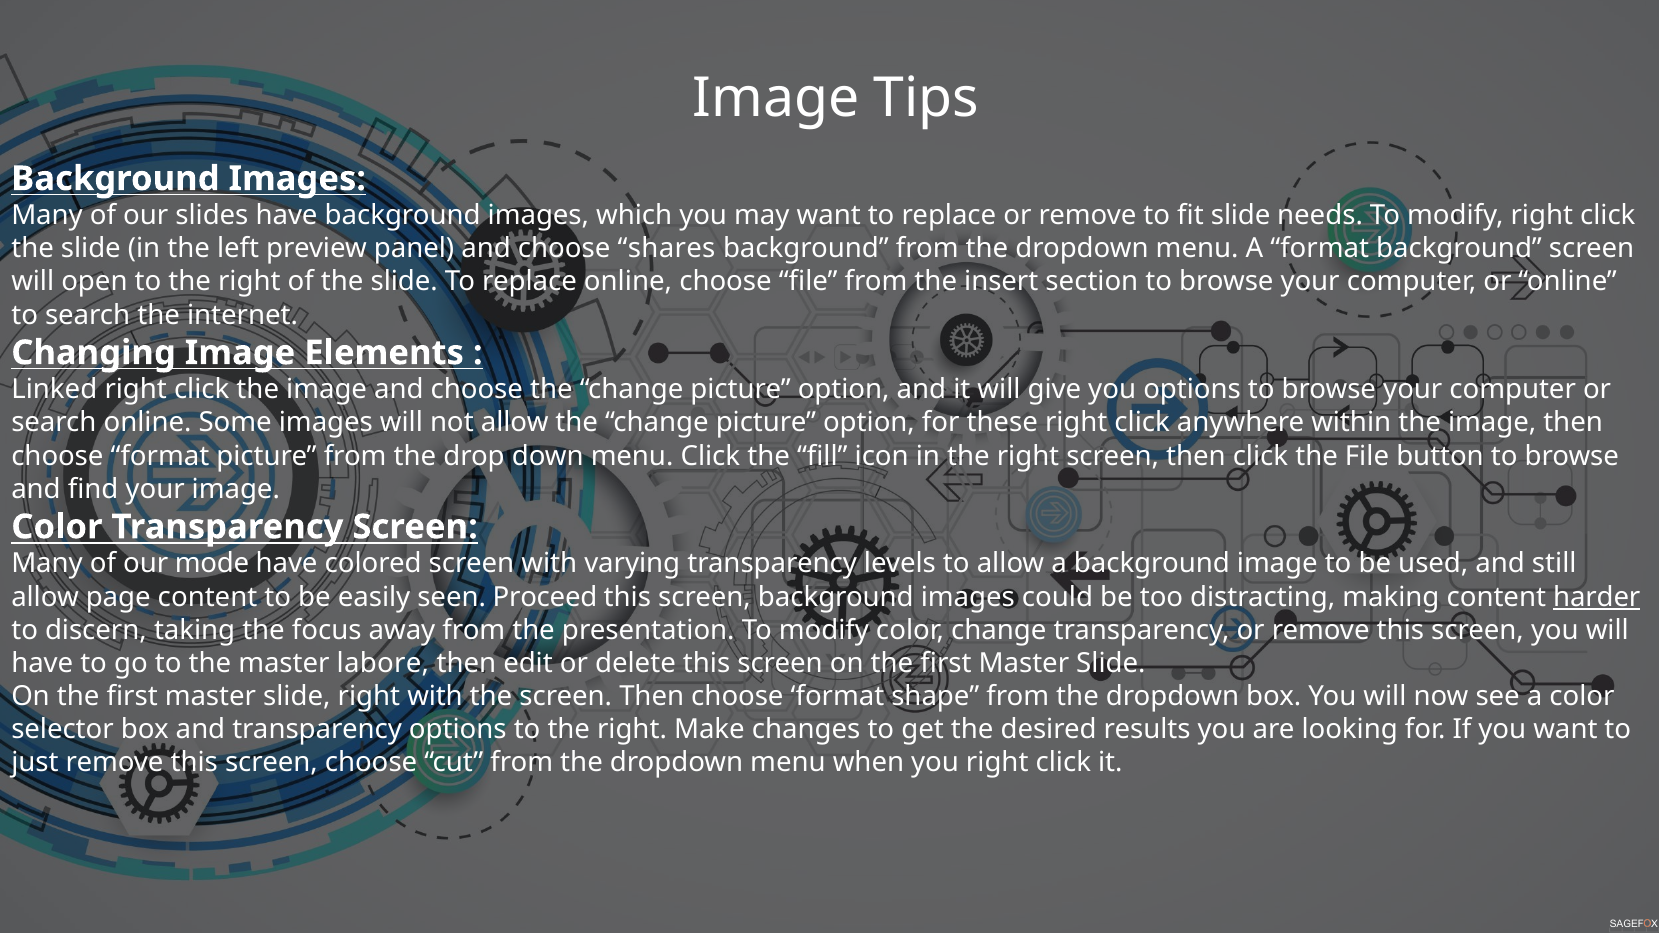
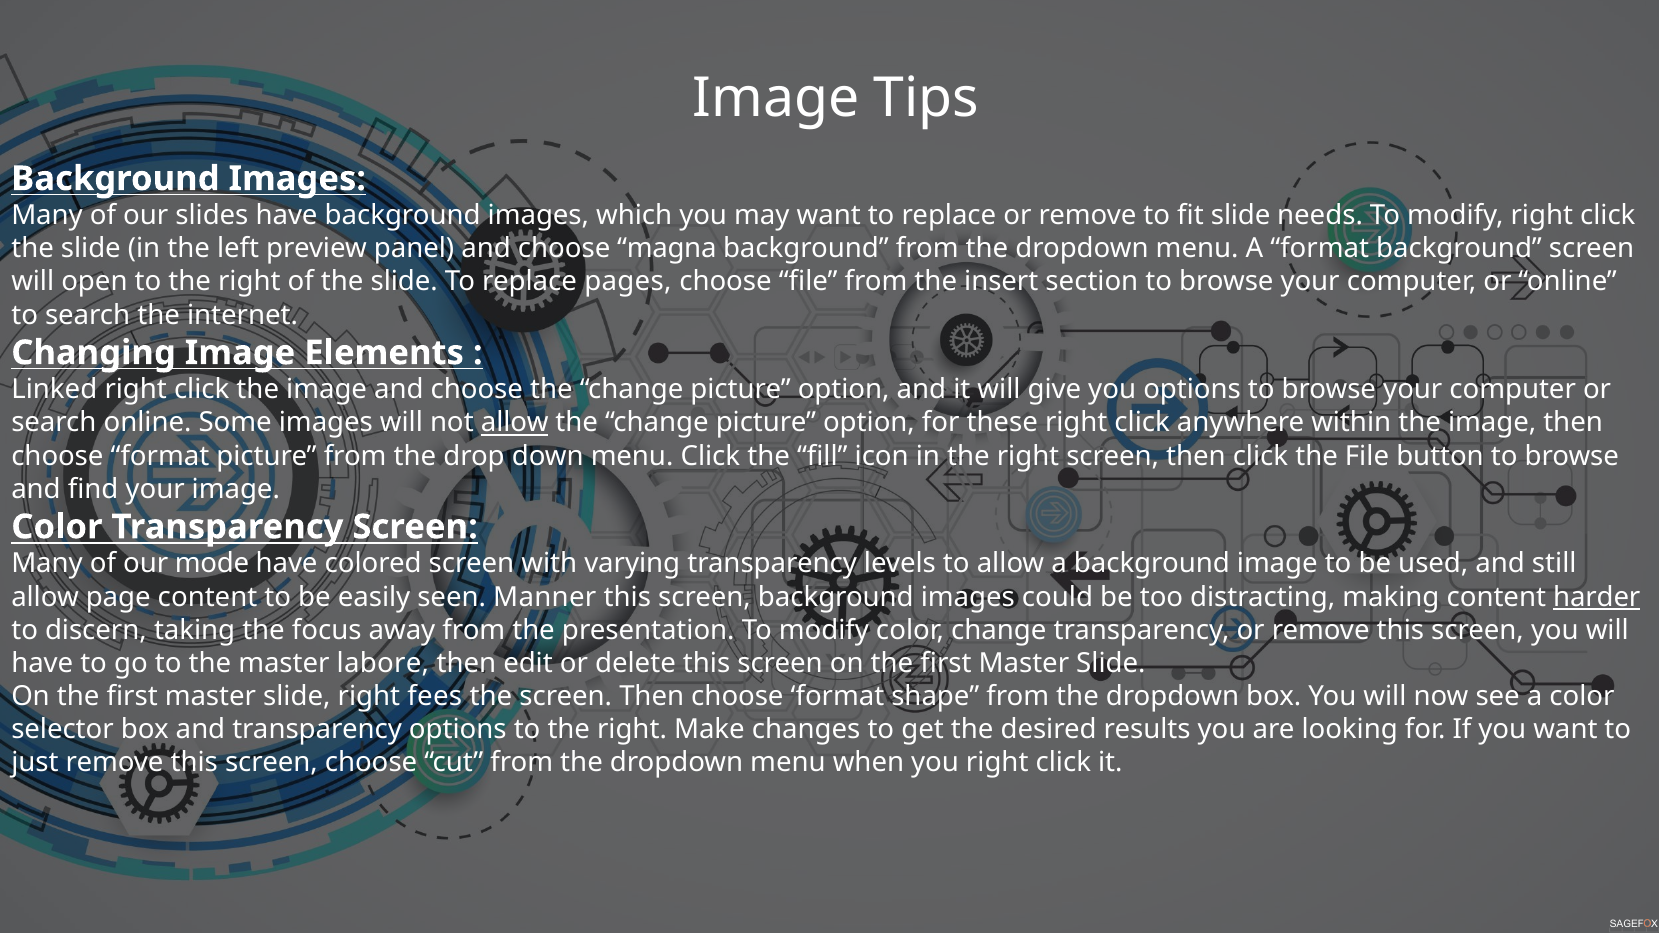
shares: shares -> magna (667, 249)
replace online: online -> pages (628, 282)
allow underline: none -> present (515, 423)
Proceed: Proceed -> Manner (545, 597)
right with: with -> fees (435, 697)
